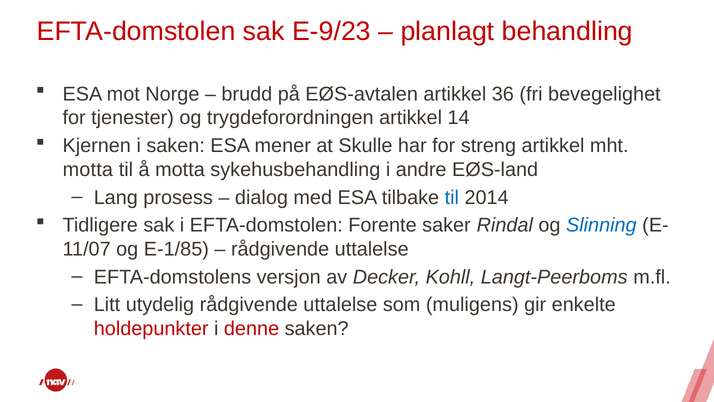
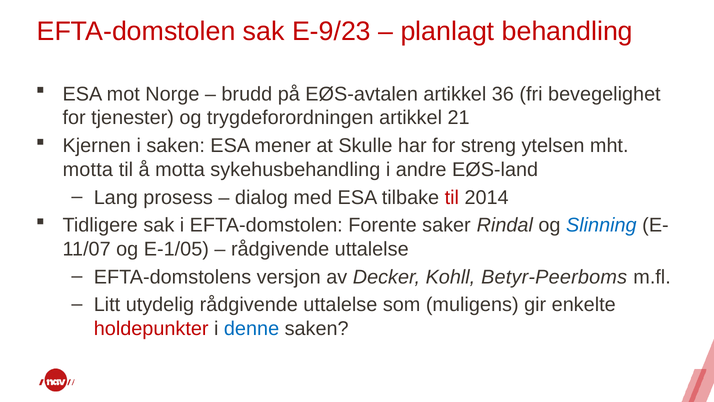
14: 14 -> 21 (459, 118)
streng artikkel: artikkel -> ytelsen (553, 146)
til colour: blue -> red (452, 197)
E-1/85: E-1/85 -> E-1/05 (176, 249)
Langt-Peerboms: Langt-Peerboms -> Betyr-Peerboms (554, 277)
denne colour: red -> blue (252, 328)
